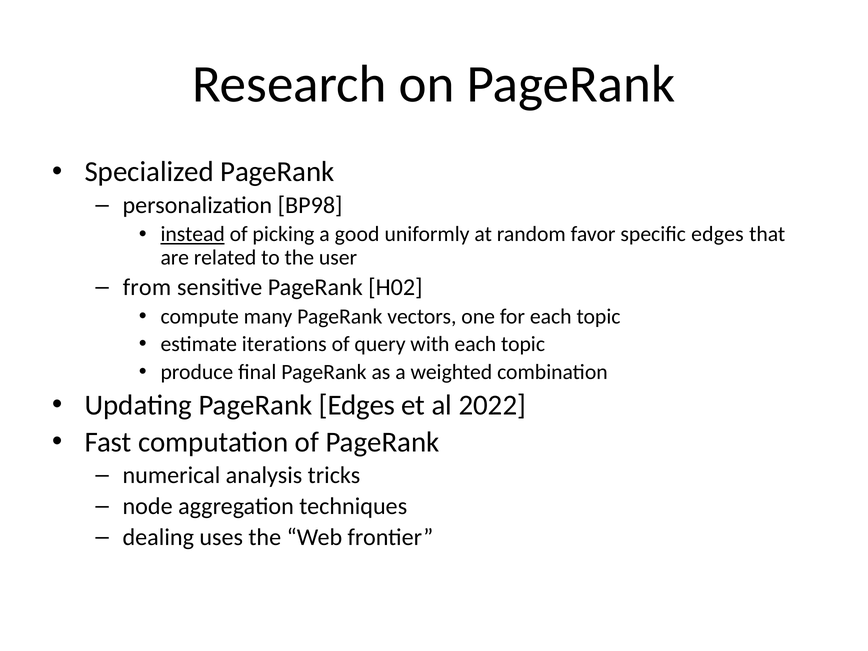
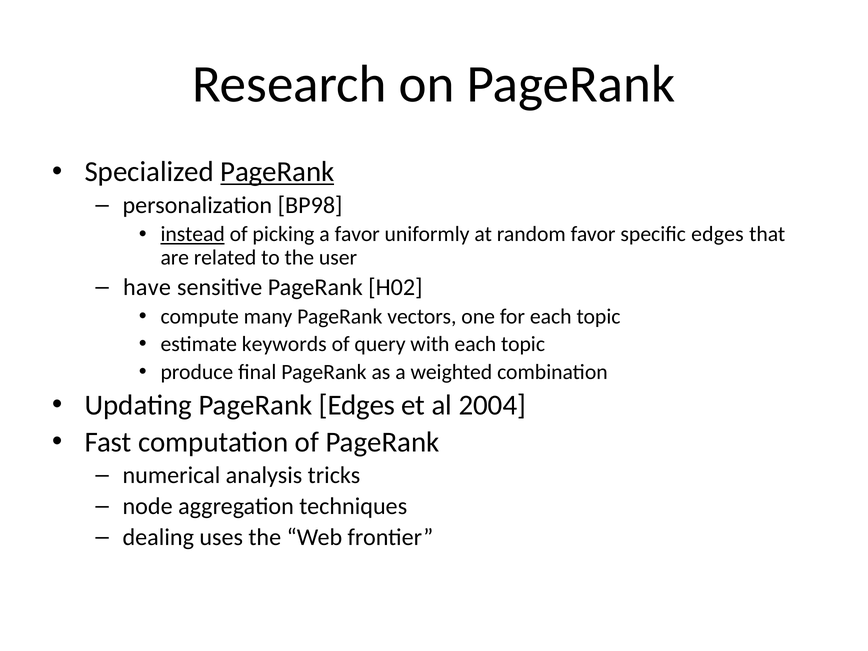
PageRank underline: none -> present (277, 172)
a good: good -> favor (357, 234)
from: from -> have (147, 287)
iterations: iterations -> keywords (284, 344)
2022: 2022 -> 2004 (492, 405)
